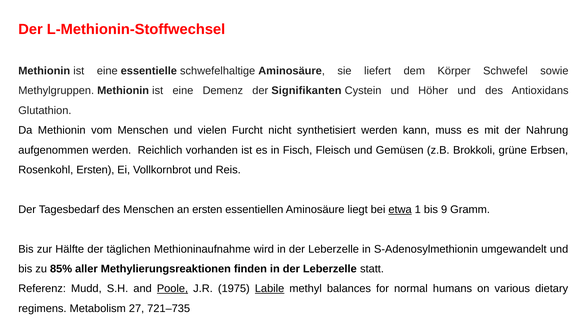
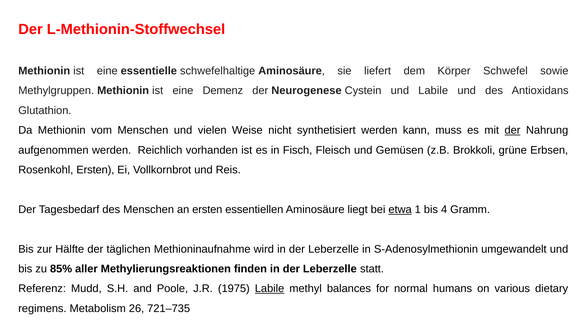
Signifikanten: Signifikanten -> Neurogenese (306, 91)
und Höher: Höher -> Labile (433, 91)
Furcht: Furcht -> Weise (247, 130)
der underline: none -> present (513, 130)
9: 9 -> 4 (444, 210)
Poole underline: present -> none (172, 289)
27: 27 -> 26 (137, 309)
